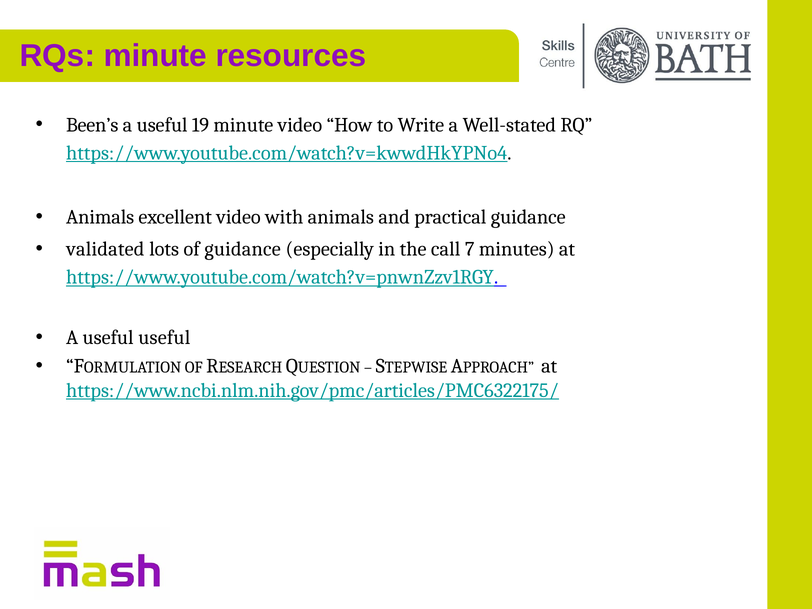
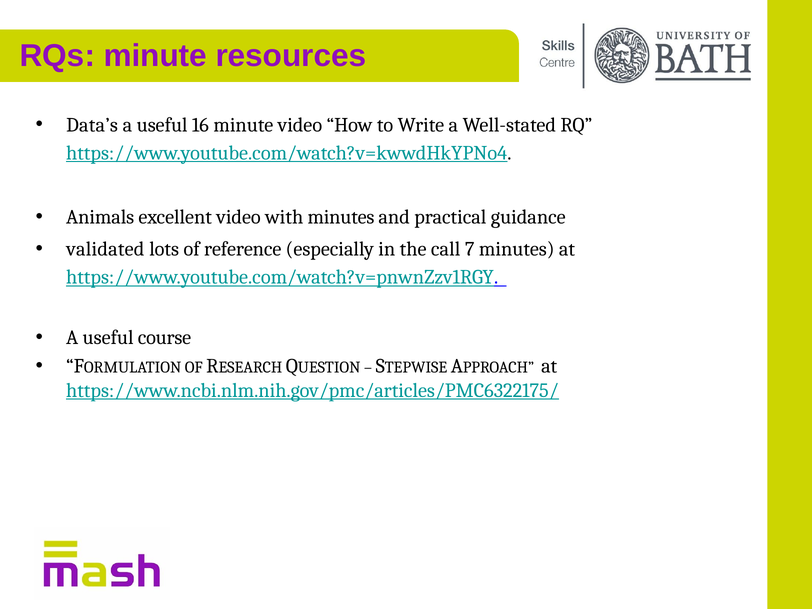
Been’s: Been’s -> Data’s (92, 125)
19: 19 -> 16 (200, 125)
with animals: animals -> minutes (341, 217)
of guidance: guidance -> reference (243, 249)
useful useful: useful -> course (165, 338)
